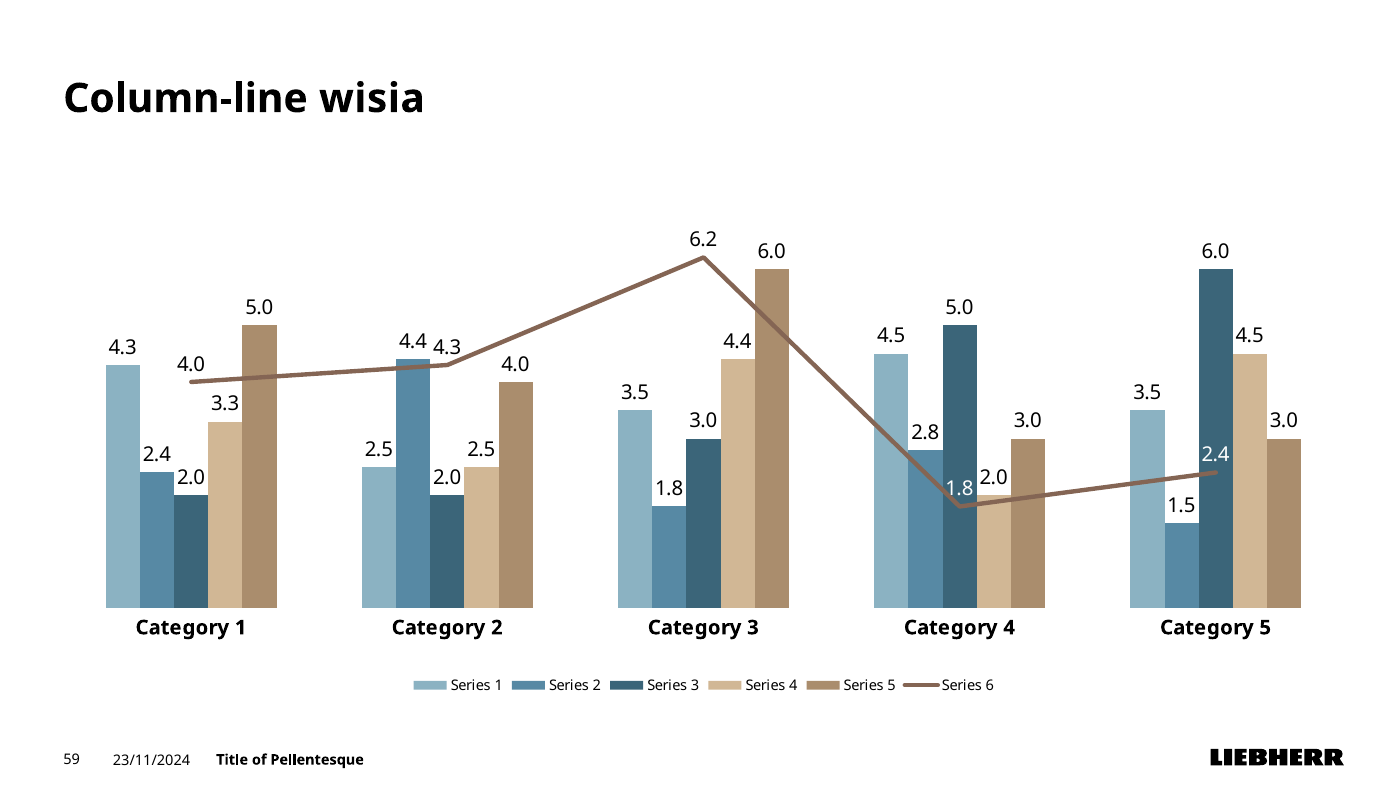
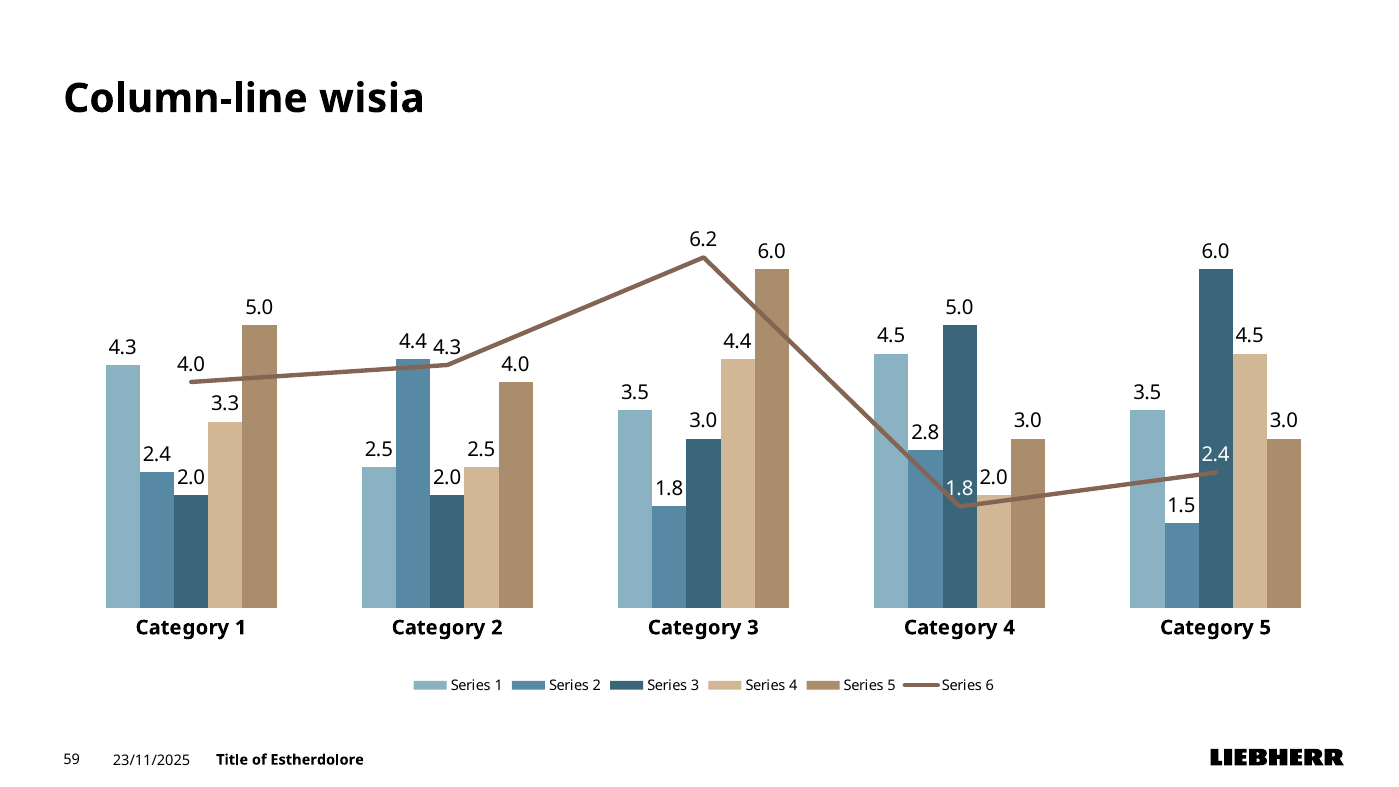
23/11/2024: 23/11/2024 -> 23/11/2025 (152, 761)
Pellentesque: Pellentesque -> Estherdolore (317, 760)
